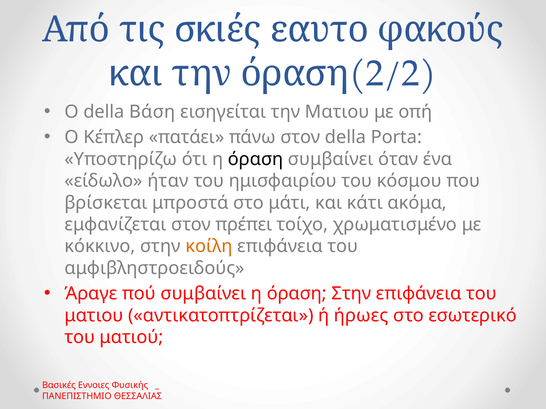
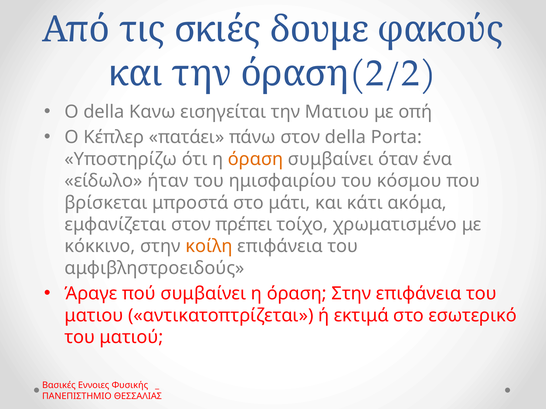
εαυτο: εαυτο -> δουμε (319, 30)
Βάση: Βάση -> Κανω (152, 112)
όραση colour: black -> orange (256, 159)
ήρωες: ήρωες -> εκτιμά (361, 316)
